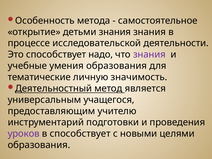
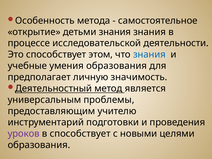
надо: надо -> этом (101, 55)
знания colour: purple -> blue (149, 55)
тематические: тематические -> предполагает (39, 77)
учащегося: учащегося -> проблемы (109, 100)
